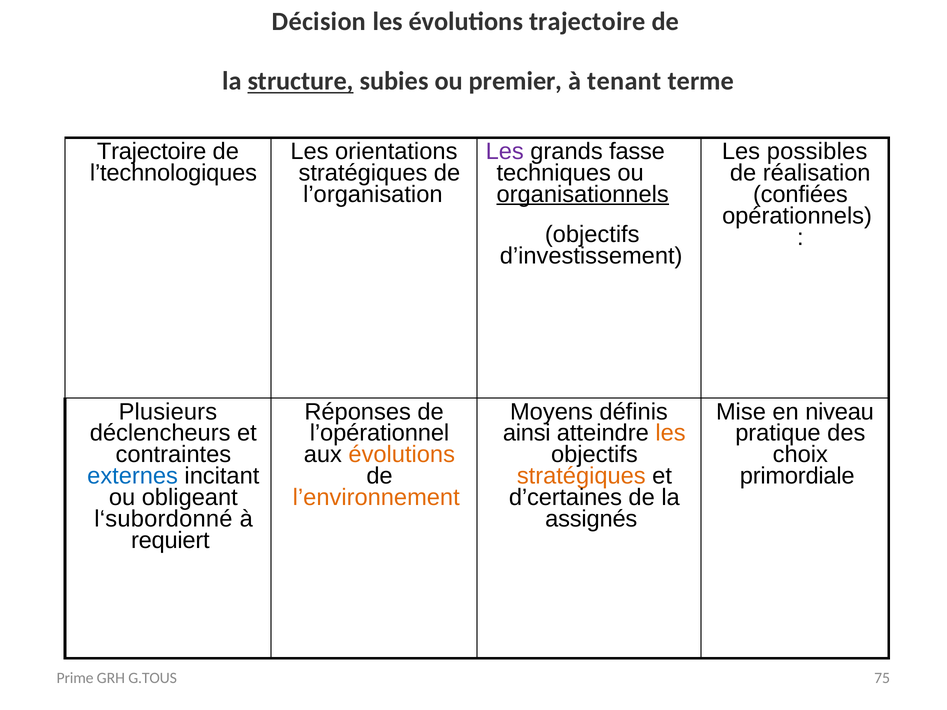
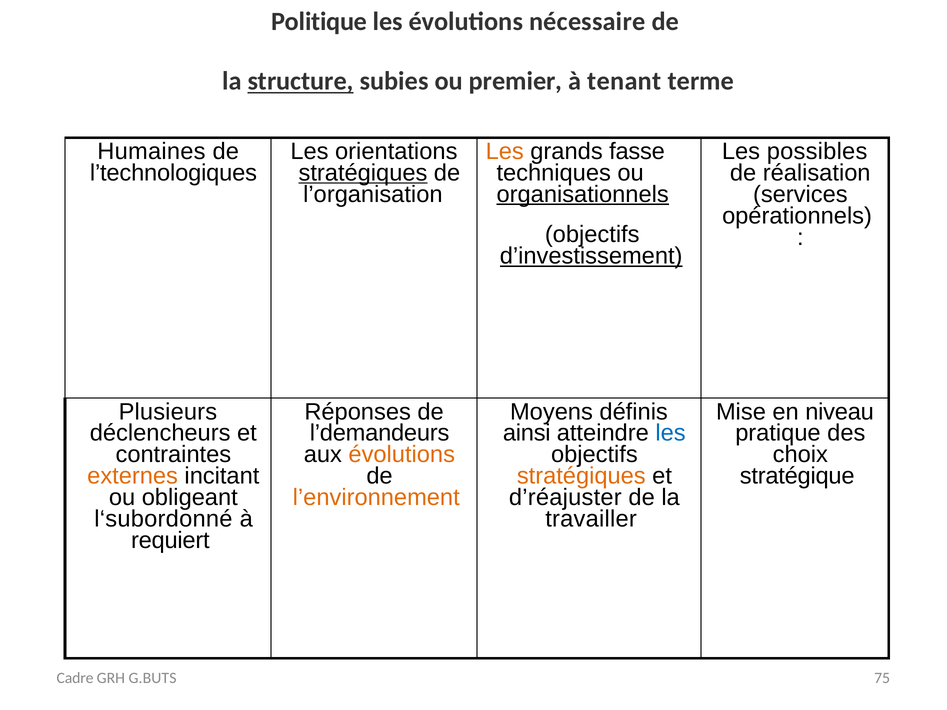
Décision: Décision -> Politique (319, 21)
évolutions trajectoire: trajectoire -> nécessaire (587, 21)
Trajectoire: Trajectoire -> Humaines (151, 151)
Les colour: purple -> orange (505, 151)
stratégiques underline: none -> present (363, 173)
confiées: confiées -> services (800, 194)
d’investissement underline: none -> present (591, 256)
l’opérationnel: l’opérationnel -> l’demandeurs (380, 433)
les colour: orange -> blue (671, 433)
externes colour: blue -> orange (133, 476)
primordiale: primordiale -> stratégique (797, 476)
d’certaines: d’certaines -> d’réajuster (565, 498)
assignés: assignés -> travailler (591, 519)
Prime: Prime -> Cadre (75, 678)
G.TOUS: G.TOUS -> G.BUTS (153, 678)
